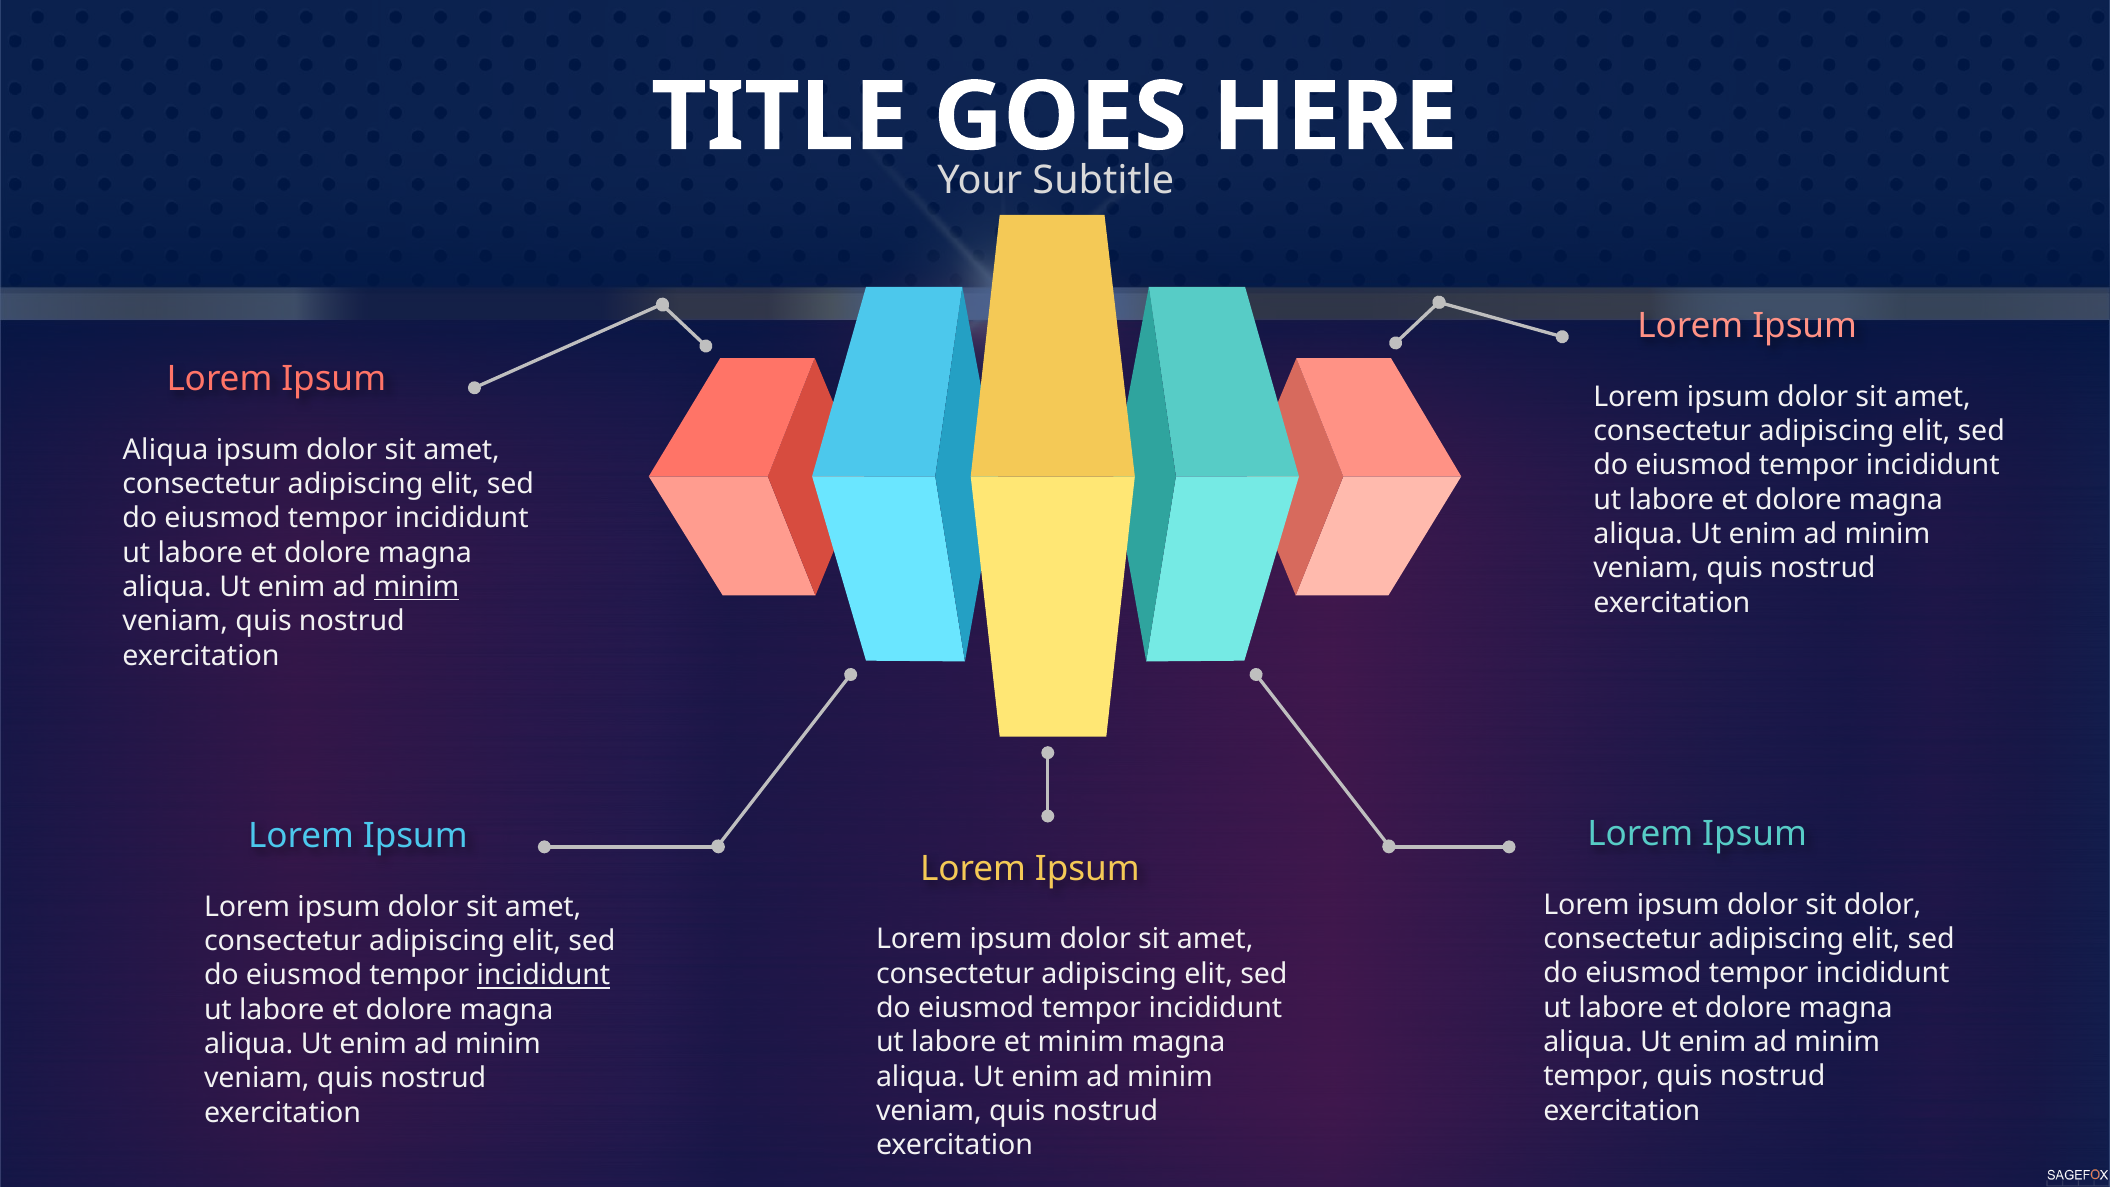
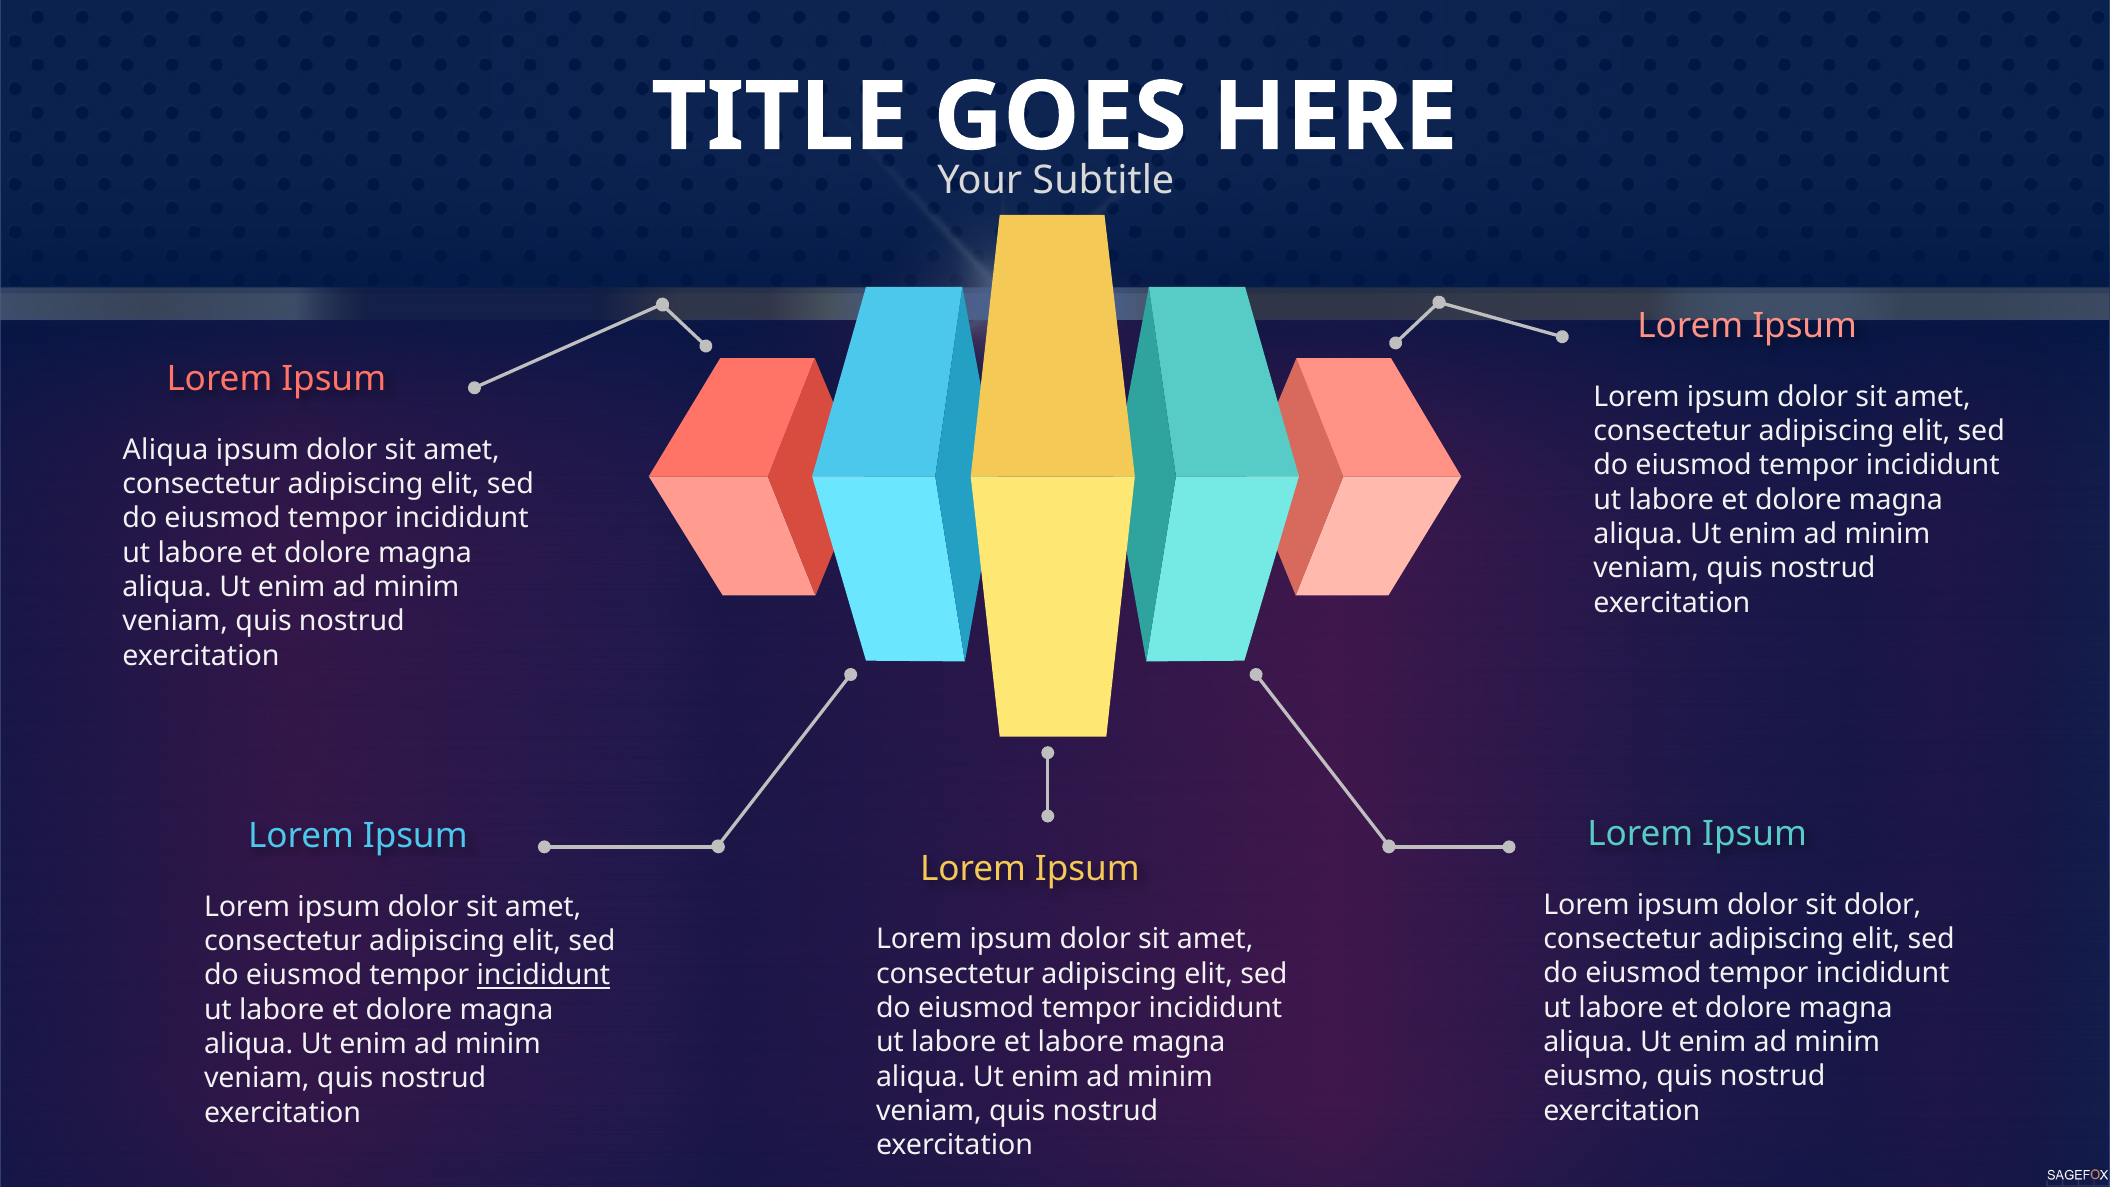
minim underline: present -> none (416, 587)
et minim: minim -> labore (1081, 1042)
tempor: tempor -> eiusmo (1596, 1076)
